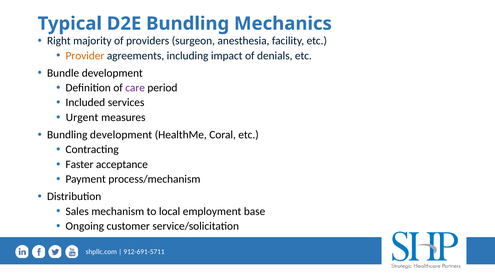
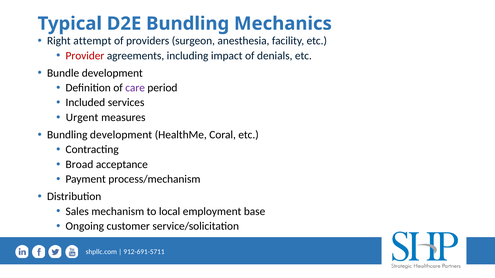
majority: majority -> attempt (92, 41)
Provider colour: orange -> red (85, 56)
Faster: Faster -> Broad (79, 165)
